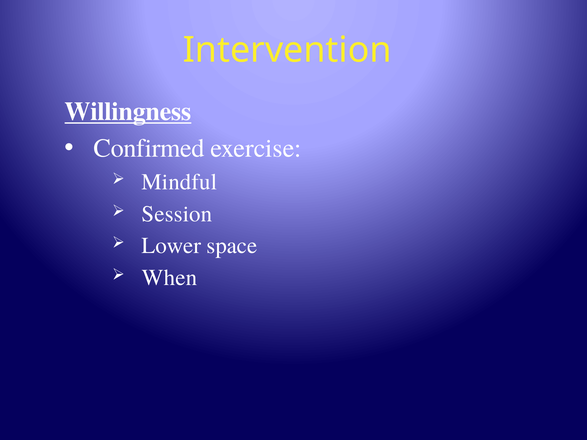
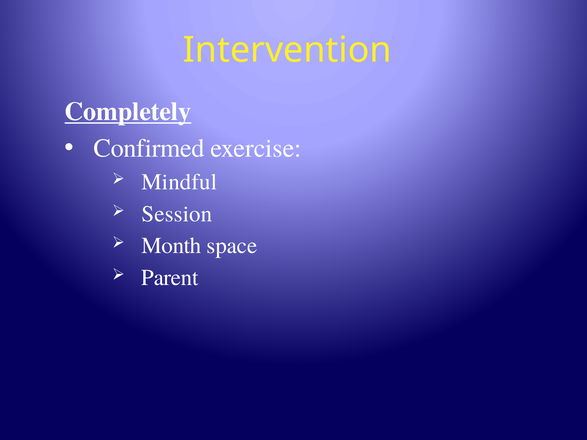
Willingness: Willingness -> Completely (128, 112)
Lower: Lower -> Month (171, 246)
When: When -> Parent (170, 278)
